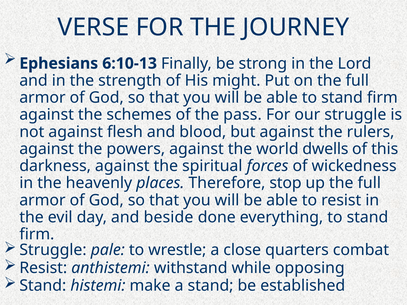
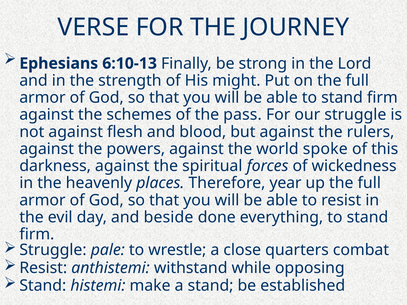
dwells: dwells -> spoke (325, 149)
stop: stop -> year (286, 183)
